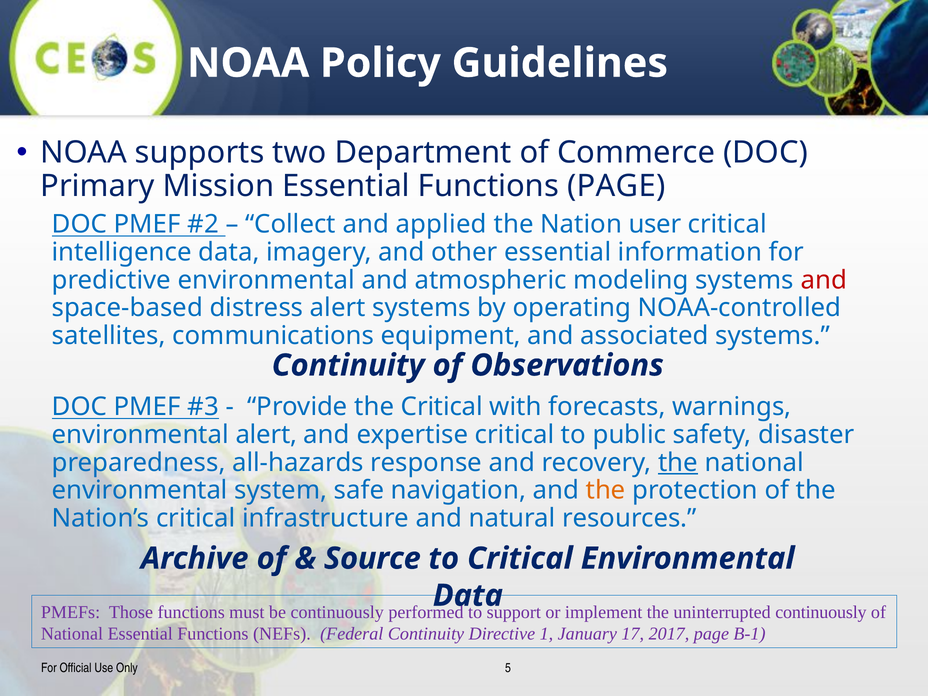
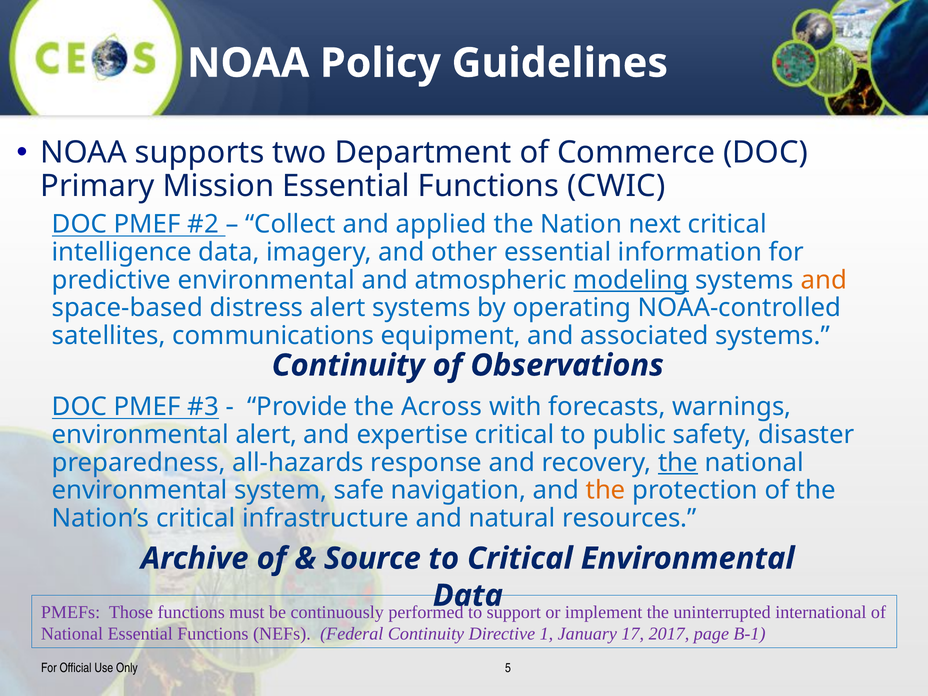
Functions PAGE: PAGE -> CWIC (616, 186)
user: user -> next (655, 224)
modeling underline: none -> present (631, 280)
and colour: red -> orange (824, 280)
the Critical: Critical -> Across (442, 407)
uninterrupted continuously: continuously -> international (821, 612)
